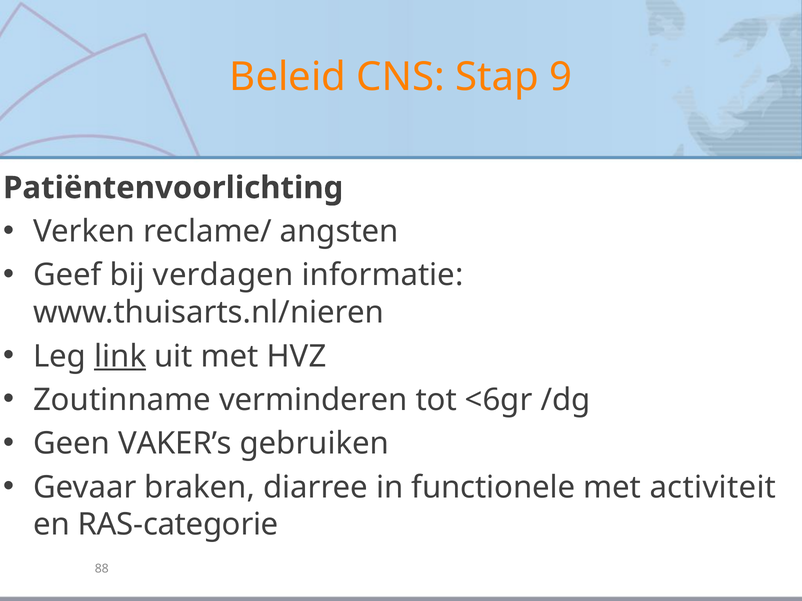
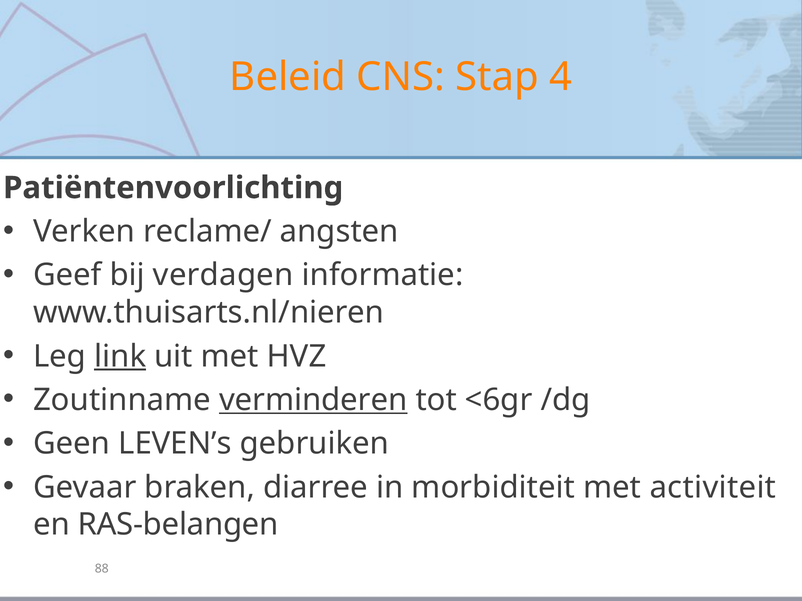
9: 9 -> 4 (561, 77)
verminderen underline: none -> present (313, 400)
VAKER’s: VAKER’s -> LEVEN’s (175, 444)
functionele: functionele -> morbiditeit (493, 488)
RAS-categorie: RAS-categorie -> RAS-belangen (178, 525)
